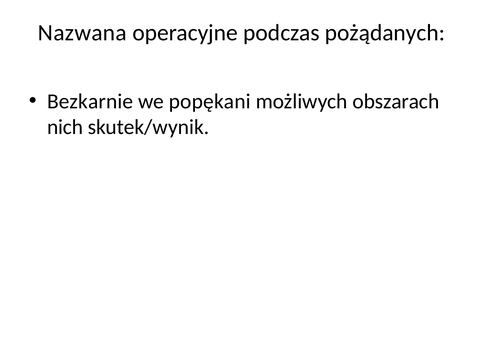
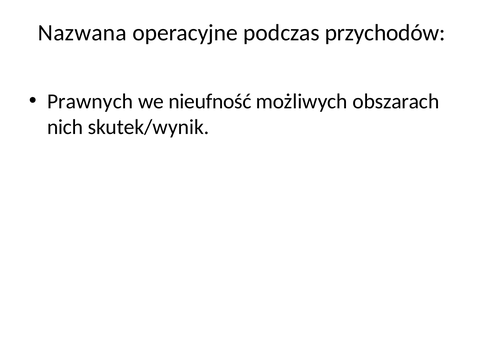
pożądanych: pożądanych -> przychodów (385, 33)
Bezkarnie: Bezkarnie -> Prawnych (90, 101)
popękani: popękani -> nieufność (210, 101)
